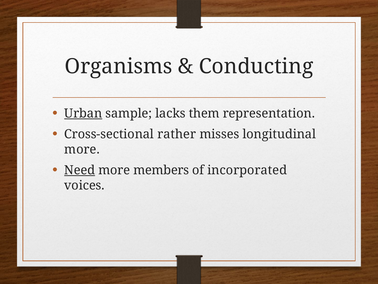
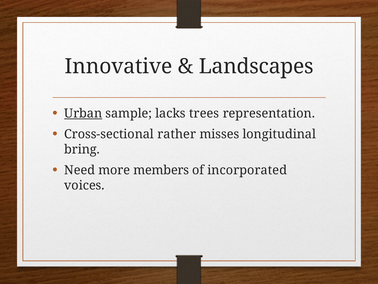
Organisms: Organisms -> Innovative (119, 66)
Conducting: Conducting -> Landscapes (256, 66)
them: them -> trees (204, 113)
more: more -> bring (82, 149)
Need underline: present -> none (80, 170)
